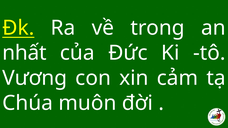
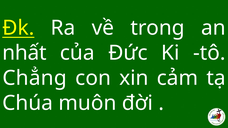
Vương: Vương -> Chẳng (35, 78)
